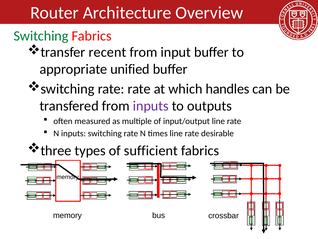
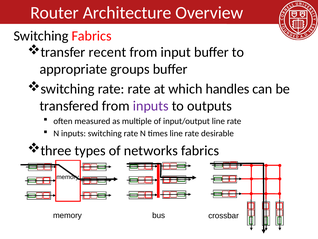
Switching colour: green -> black (41, 36)
unified: unified -> groups (130, 69)
sufficient: sufficient -> networks (151, 150)
